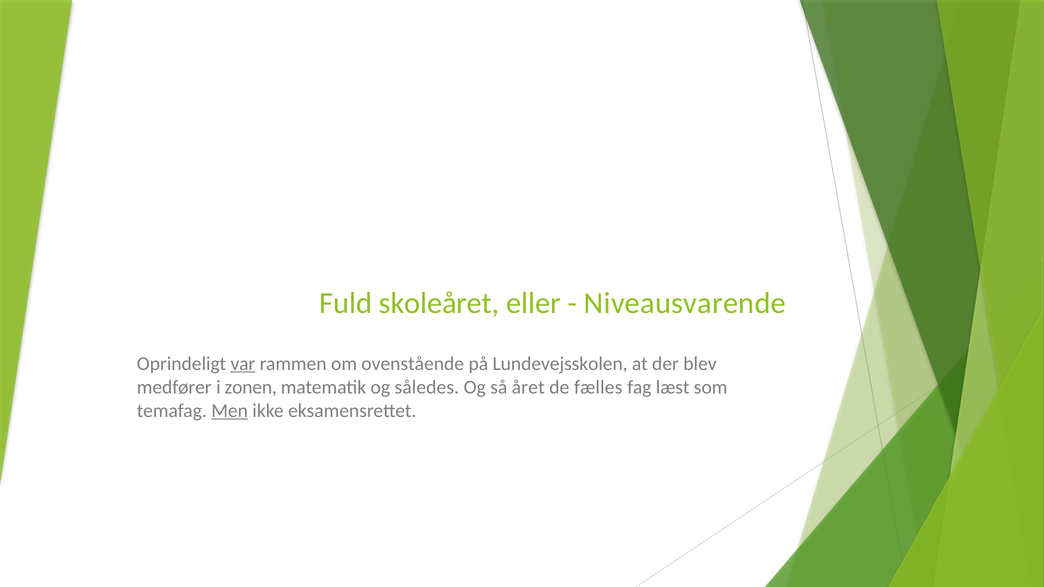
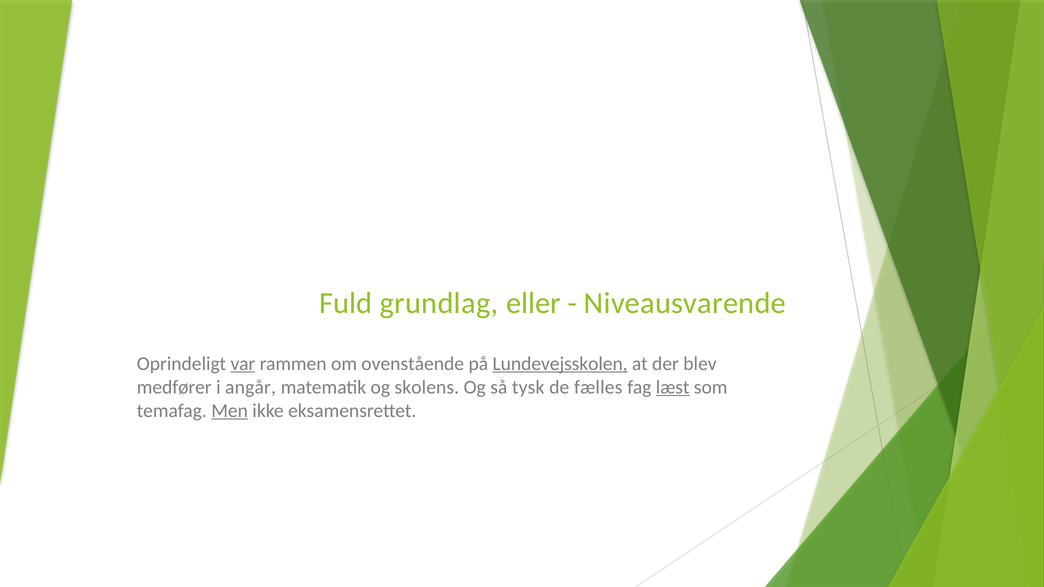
skoleåret: skoleåret -> grundlag (439, 303)
Lundevejsskolen underline: none -> present (560, 364)
zonen: zonen -> angår (251, 387)
således: således -> skolens (427, 387)
året: året -> tysk (528, 387)
læst underline: none -> present (673, 387)
